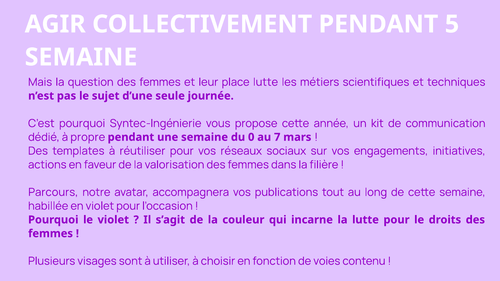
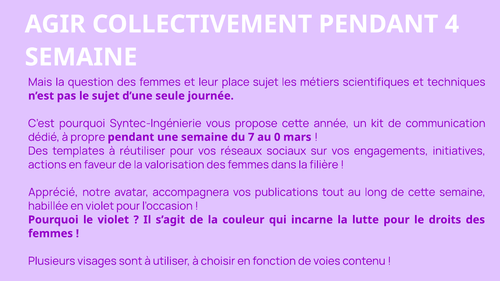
5: 5 -> 4 (452, 24)
place lutte: lutte -> sujet (266, 82)
0: 0 -> 7 (251, 137)
7: 7 -> 0 (277, 137)
Parcours: Parcours -> Apprécié (53, 192)
